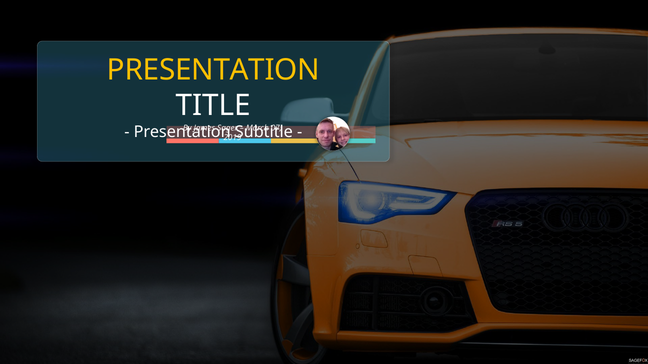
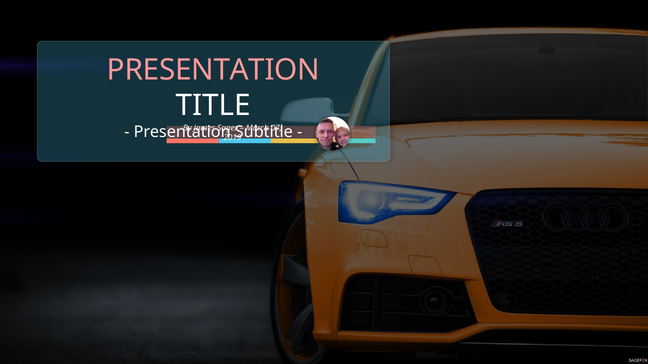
PRESENTATION colour: yellow -> pink (213, 70)
